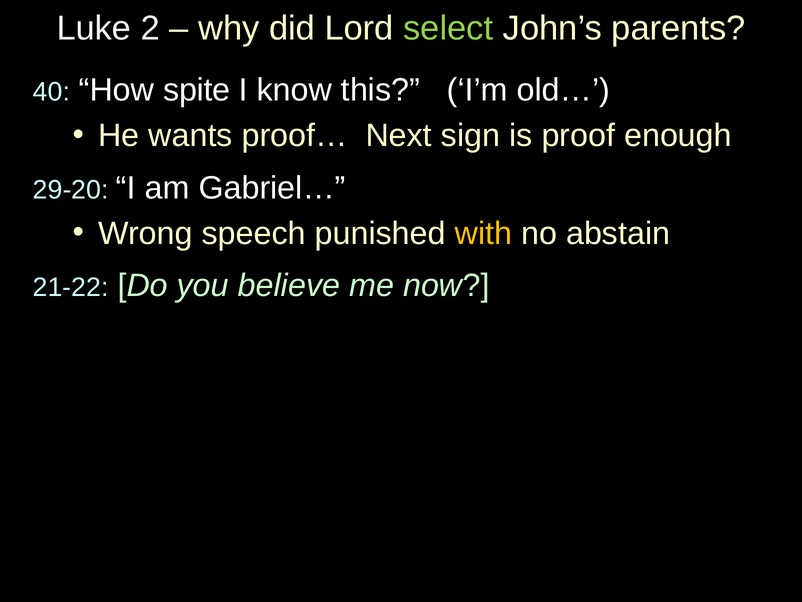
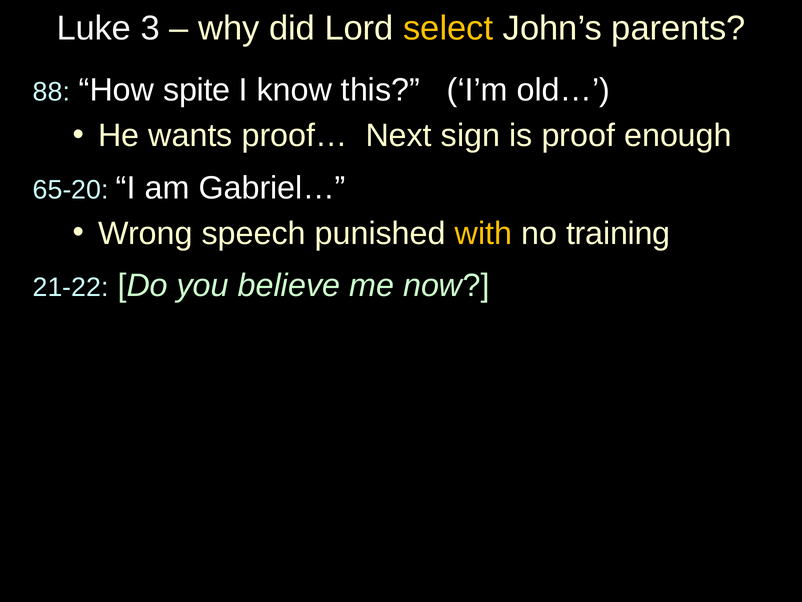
2: 2 -> 3 (150, 28)
select colour: light green -> yellow (448, 28)
40: 40 -> 88 (51, 92)
29-20: 29-20 -> 65-20 (71, 190)
abstain: abstain -> training (618, 233)
